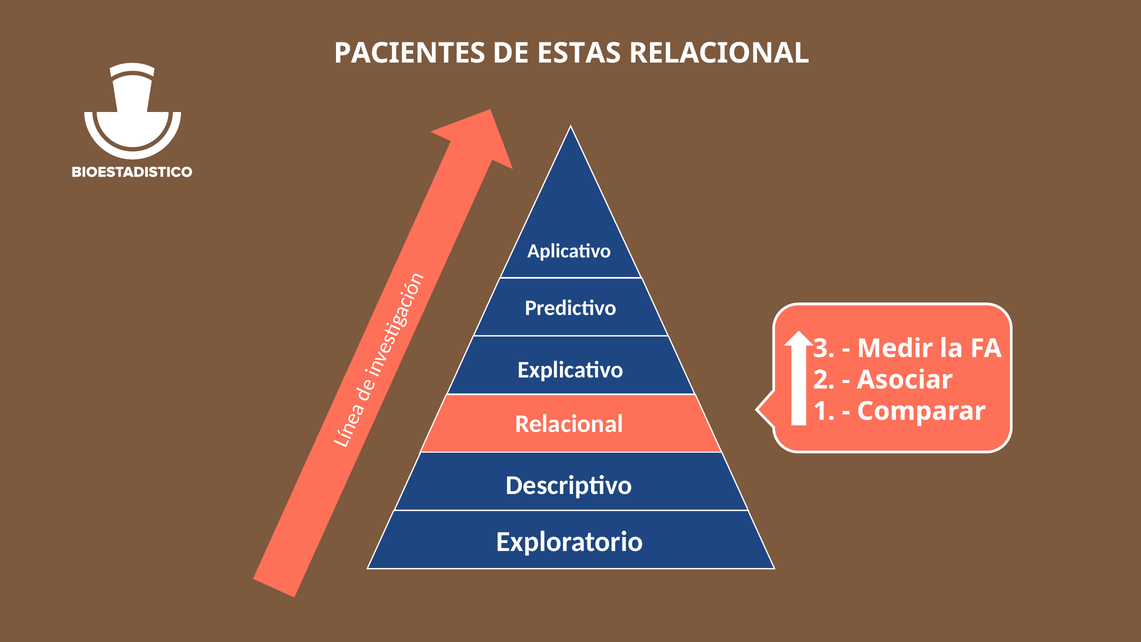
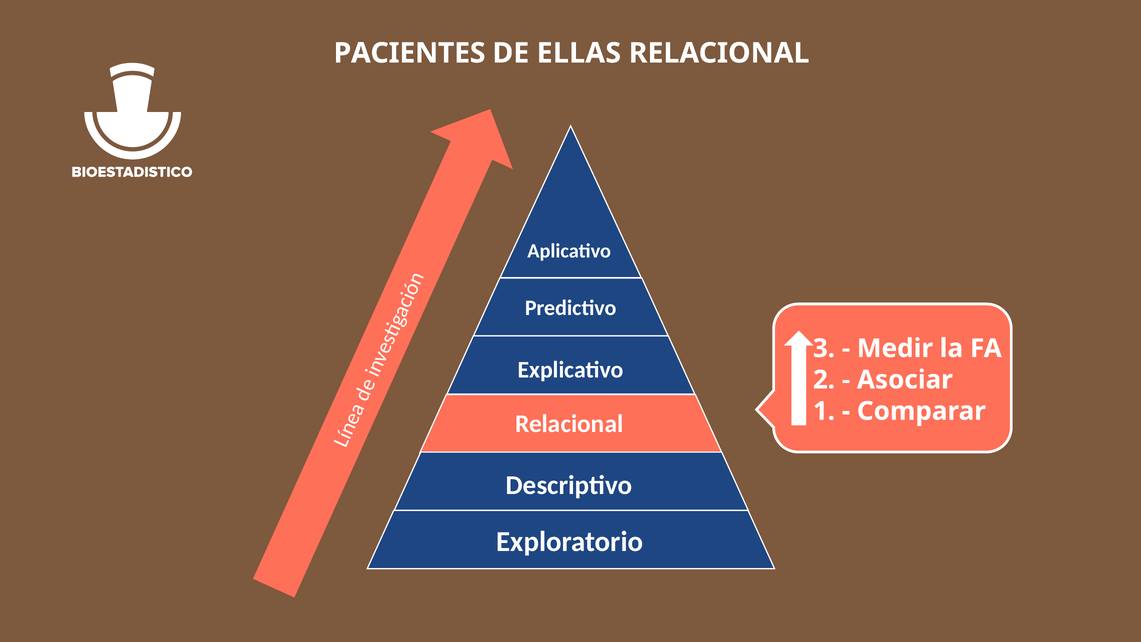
ESTAS: ESTAS -> ELLAS (579, 53)
